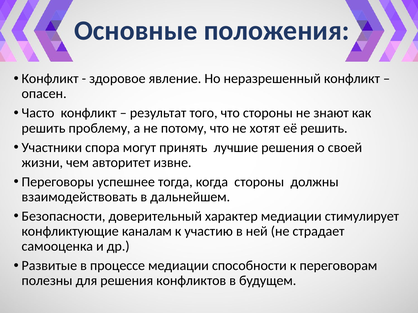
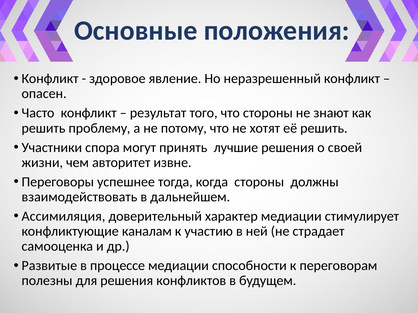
Безопасности: Безопасности -> Ассимиляция (63, 217)
